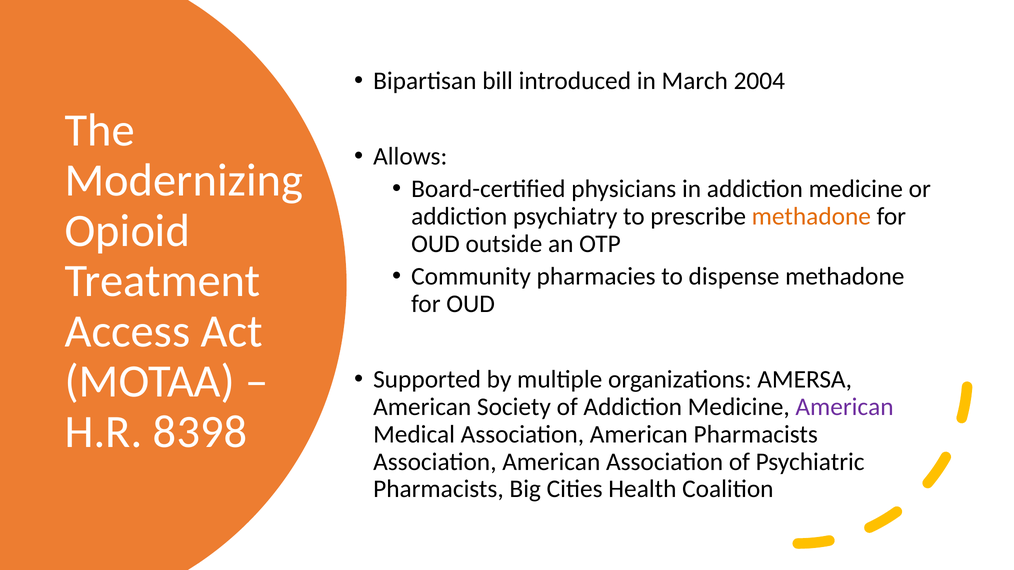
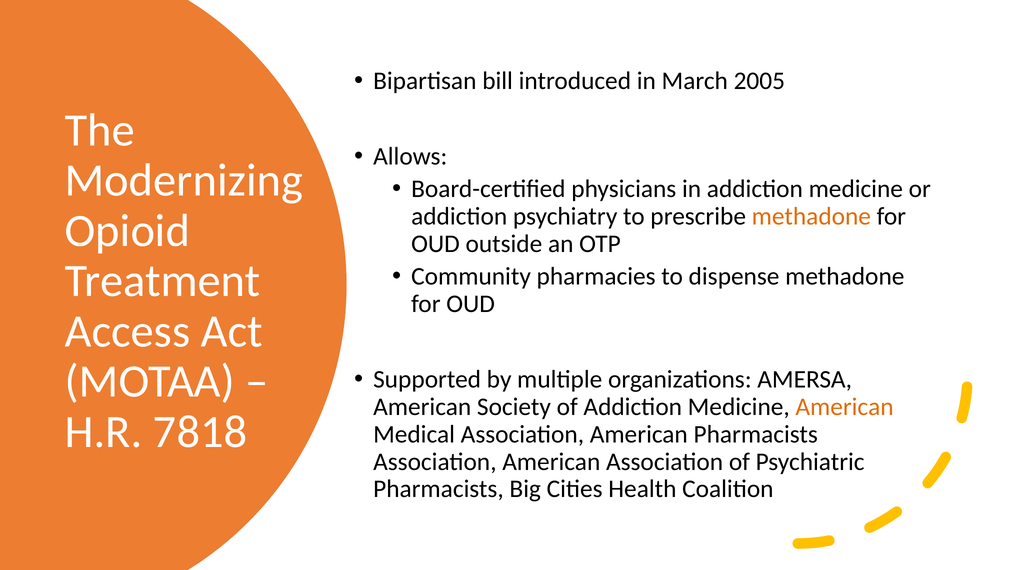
2004: 2004 -> 2005 (759, 81)
American colour: purple -> orange (845, 407)
8398: 8398 -> 7818 (200, 432)
